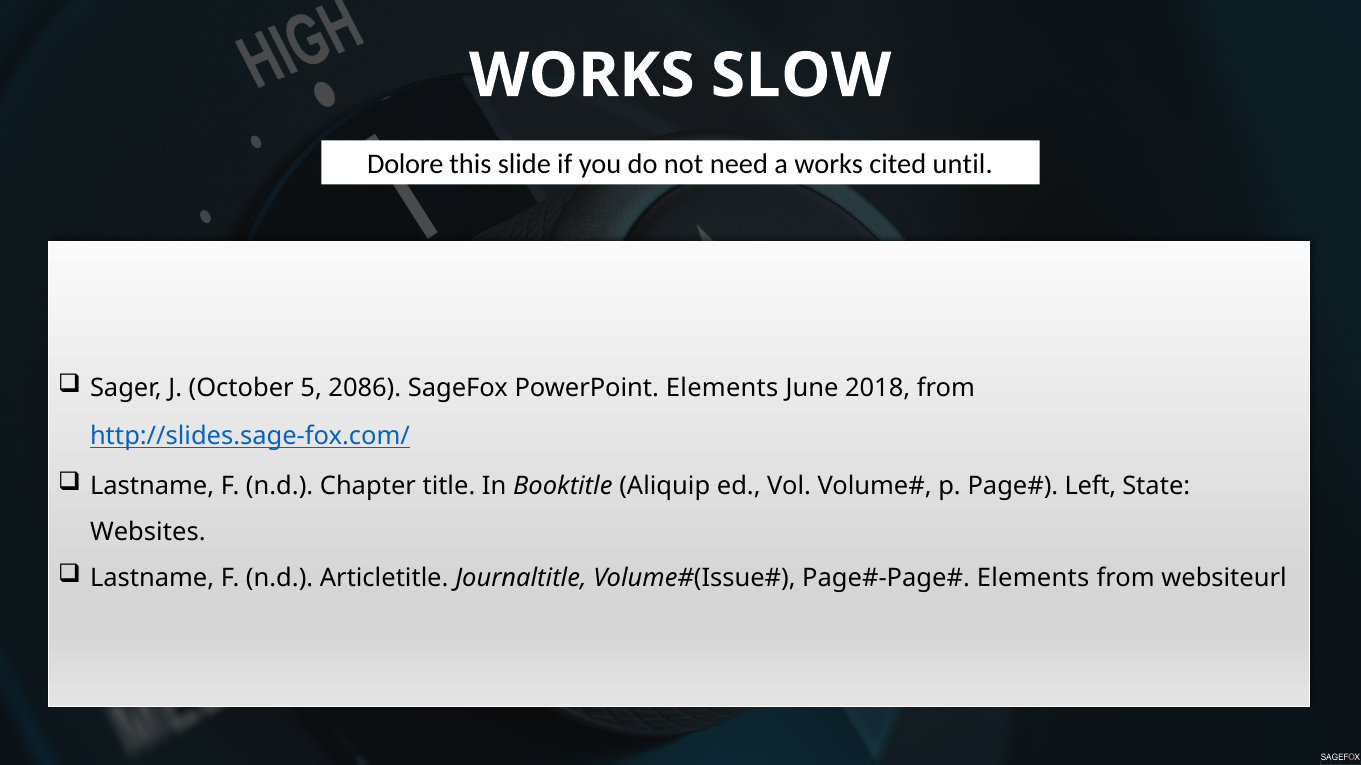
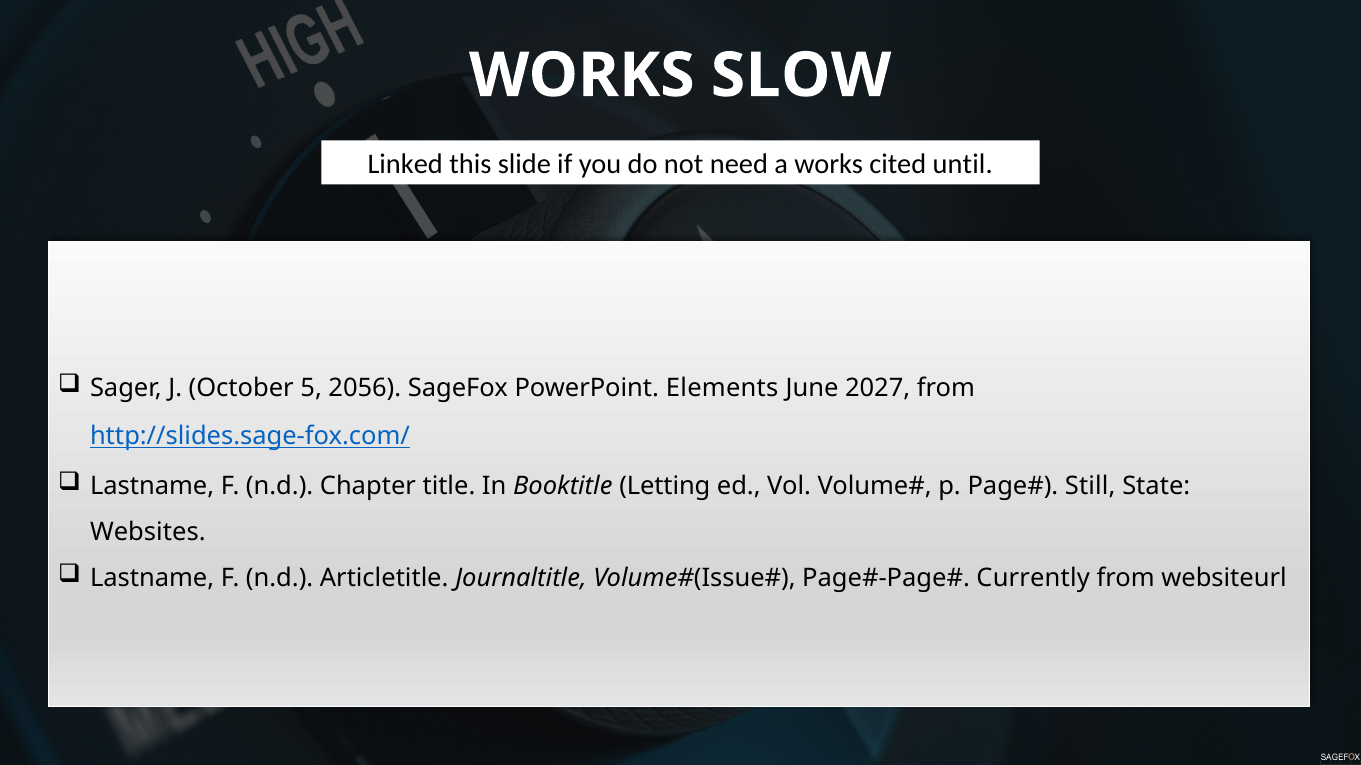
Dolore: Dolore -> Linked (405, 165)
2086: 2086 -> 2056 (365, 388)
2018: 2018 -> 2027 (878, 388)
Aliquip: Aliquip -> Letting (665, 486)
Left: Left -> Still (1090, 486)
Elements: Elements -> Currently (1033, 578)
